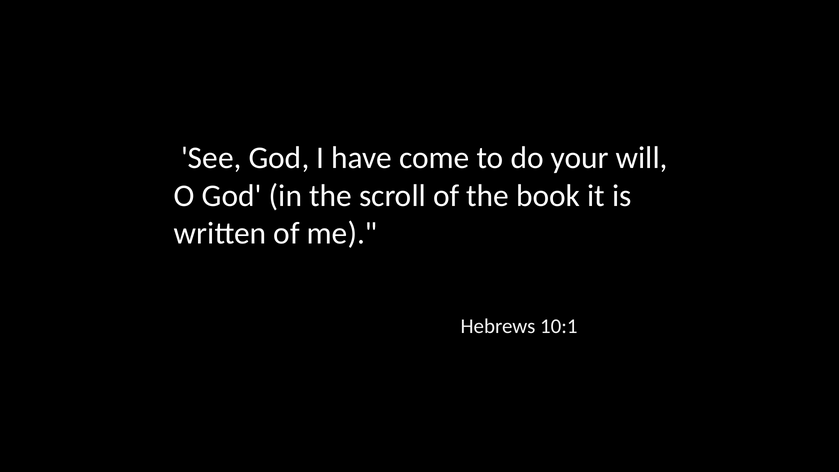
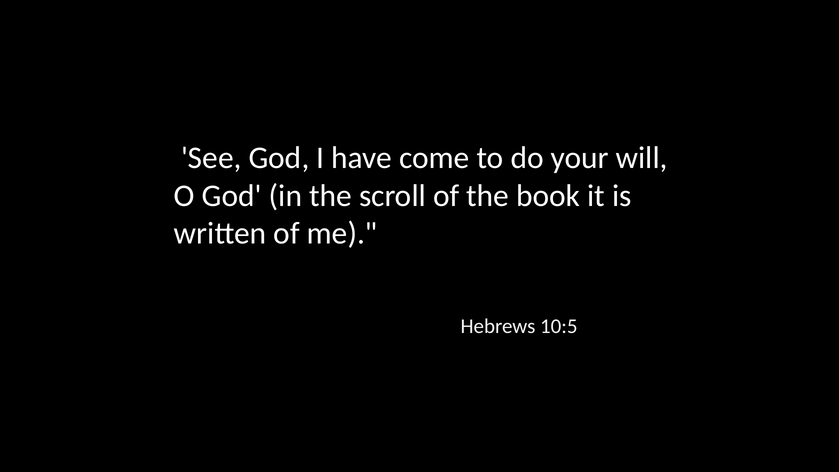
10:1: 10:1 -> 10:5 (559, 327)
